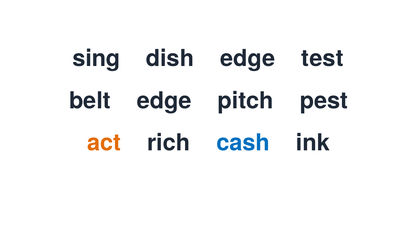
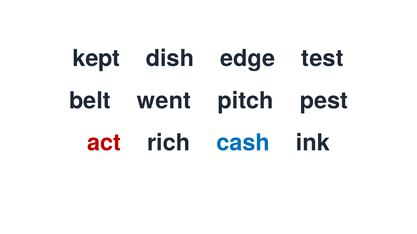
sing: sing -> kept (96, 59)
belt edge: edge -> went (164, 101)
act colour: orange -> red (104, 143)
